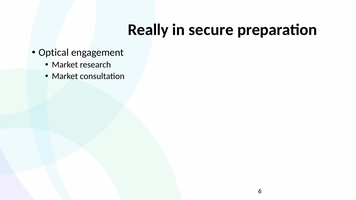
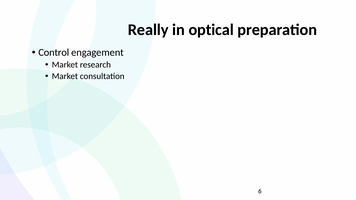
secure: secure -> optical (211, 30)
Optical: Optical -> Control (54, 53)
